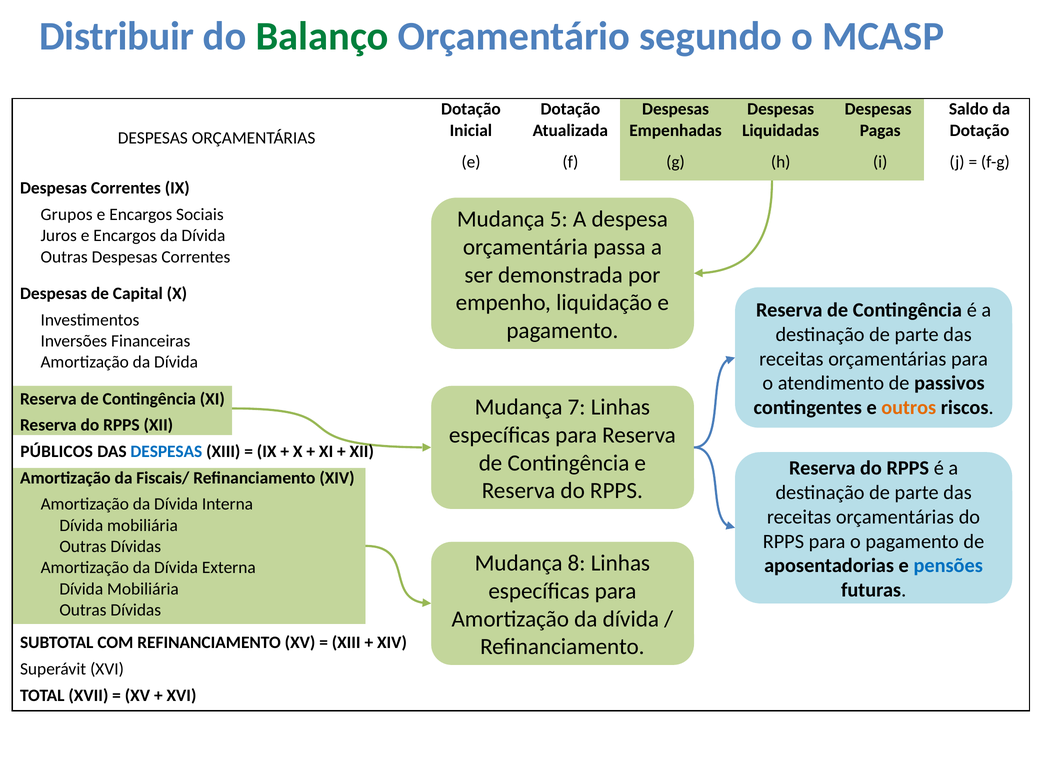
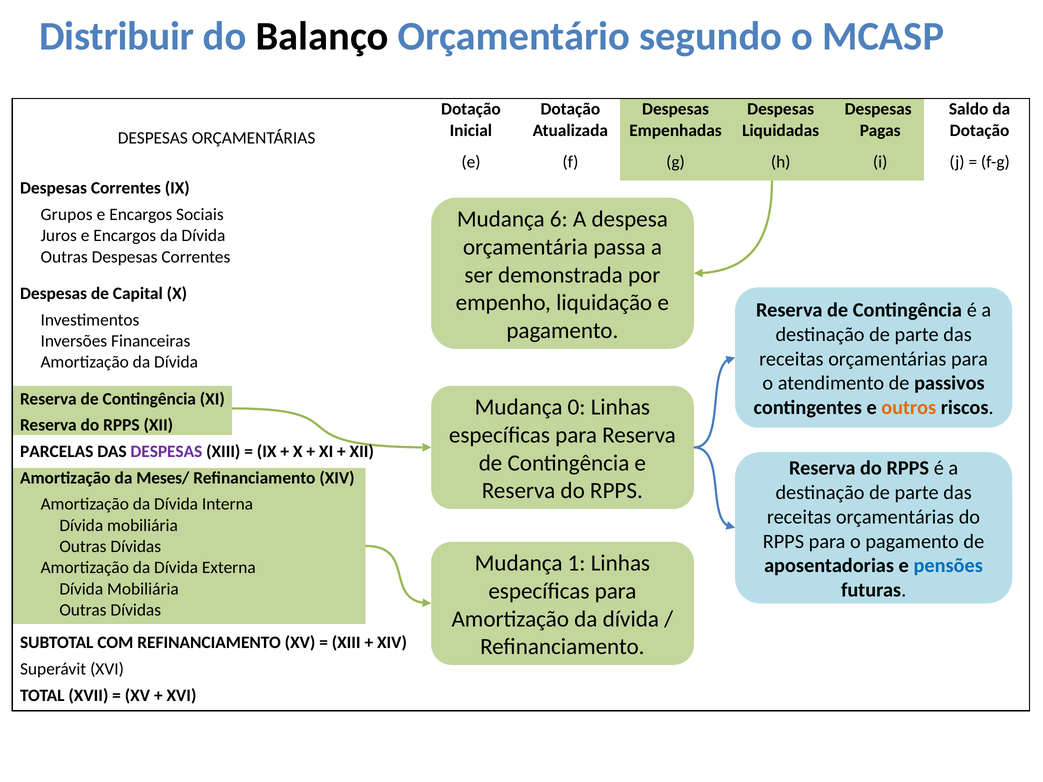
Balanço colour: green -> black (322, 37)
5: 5 -> 6 (559, 219)
7: 7 -> 0 (577, 407)
PÚBLICOS: PÚBLICOS -> PARCELAS (57, 452)
DESPESAS colour: blue -> purple (166, 452)
Fiscais/: Fiscais/ -> Meses/ (163, 478)
8: 8 -> 1 (577, 563)
